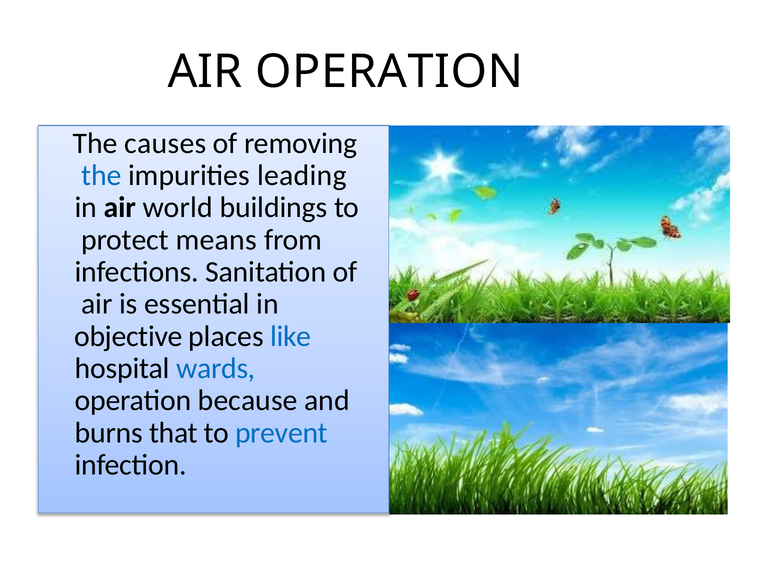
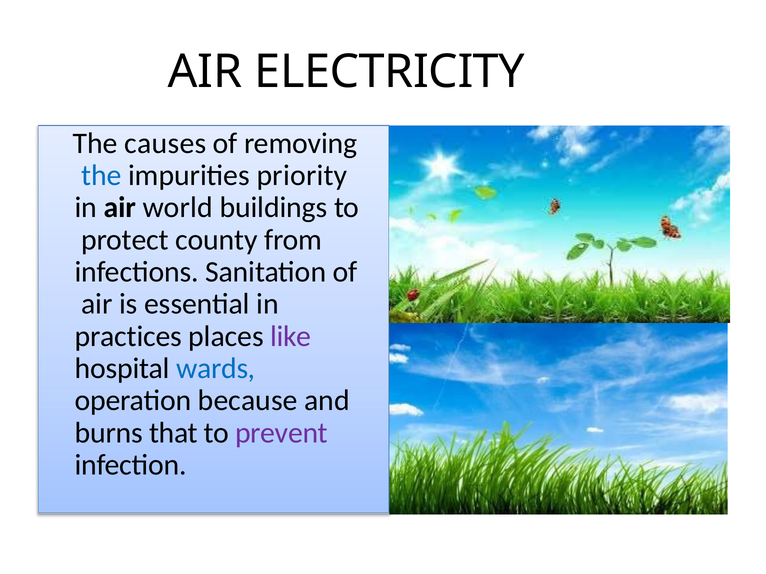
AIR OPERATION: OPERATION -> ELECTRICITY (390, 72)
leading: leading -> priority (302, 176)
means: means -> county (216, 240)
objective: objective -> practices (128, 337)
like colour: blue -> purple (291, 337)
prevent colour: blue -> purple (281, 433)
